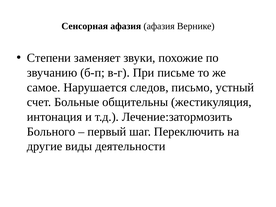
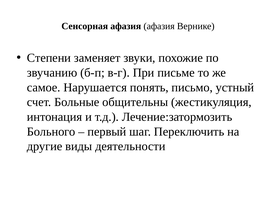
следов: следов -> понять (149, 87)
